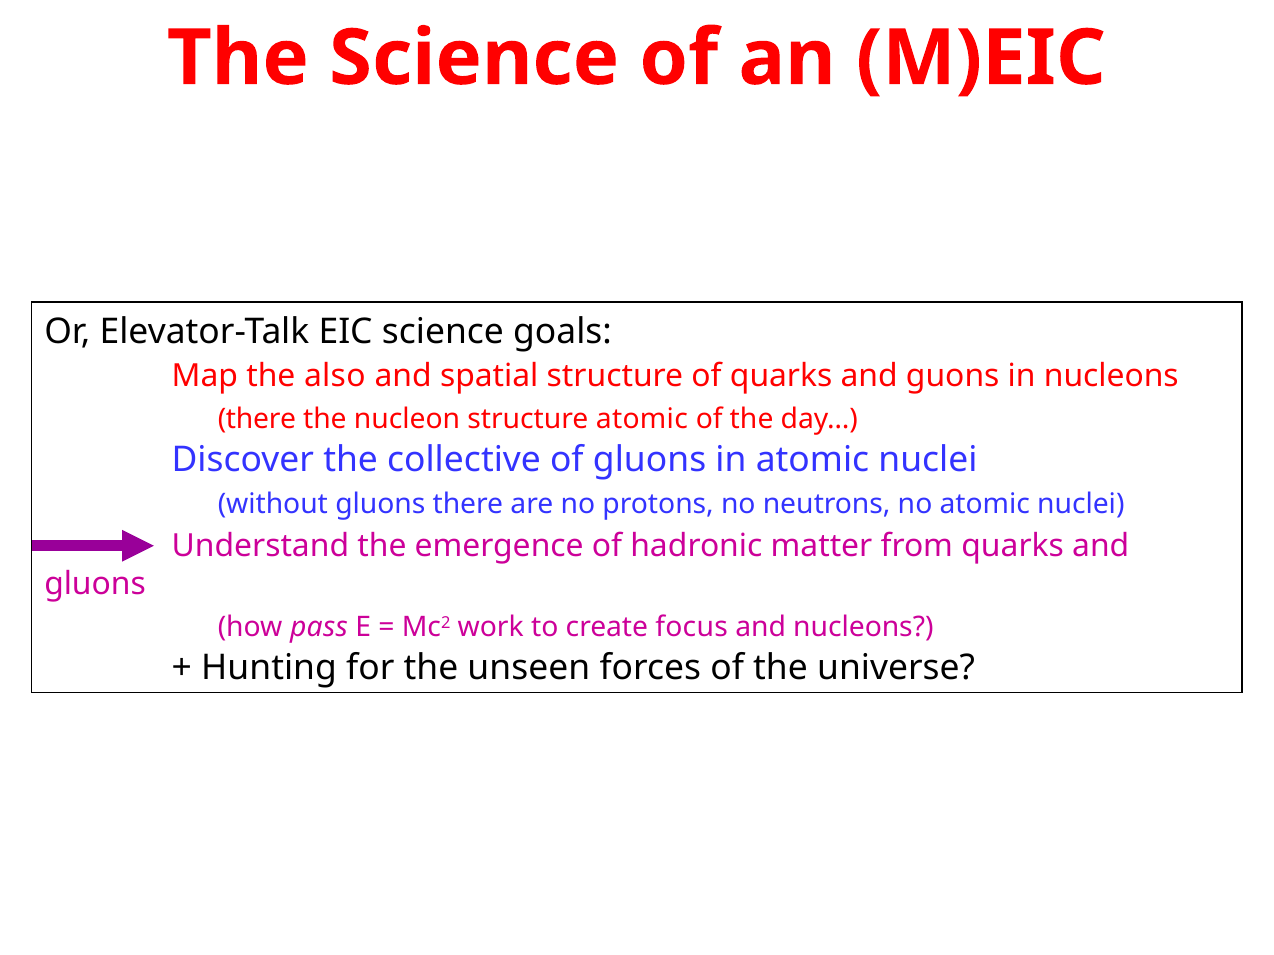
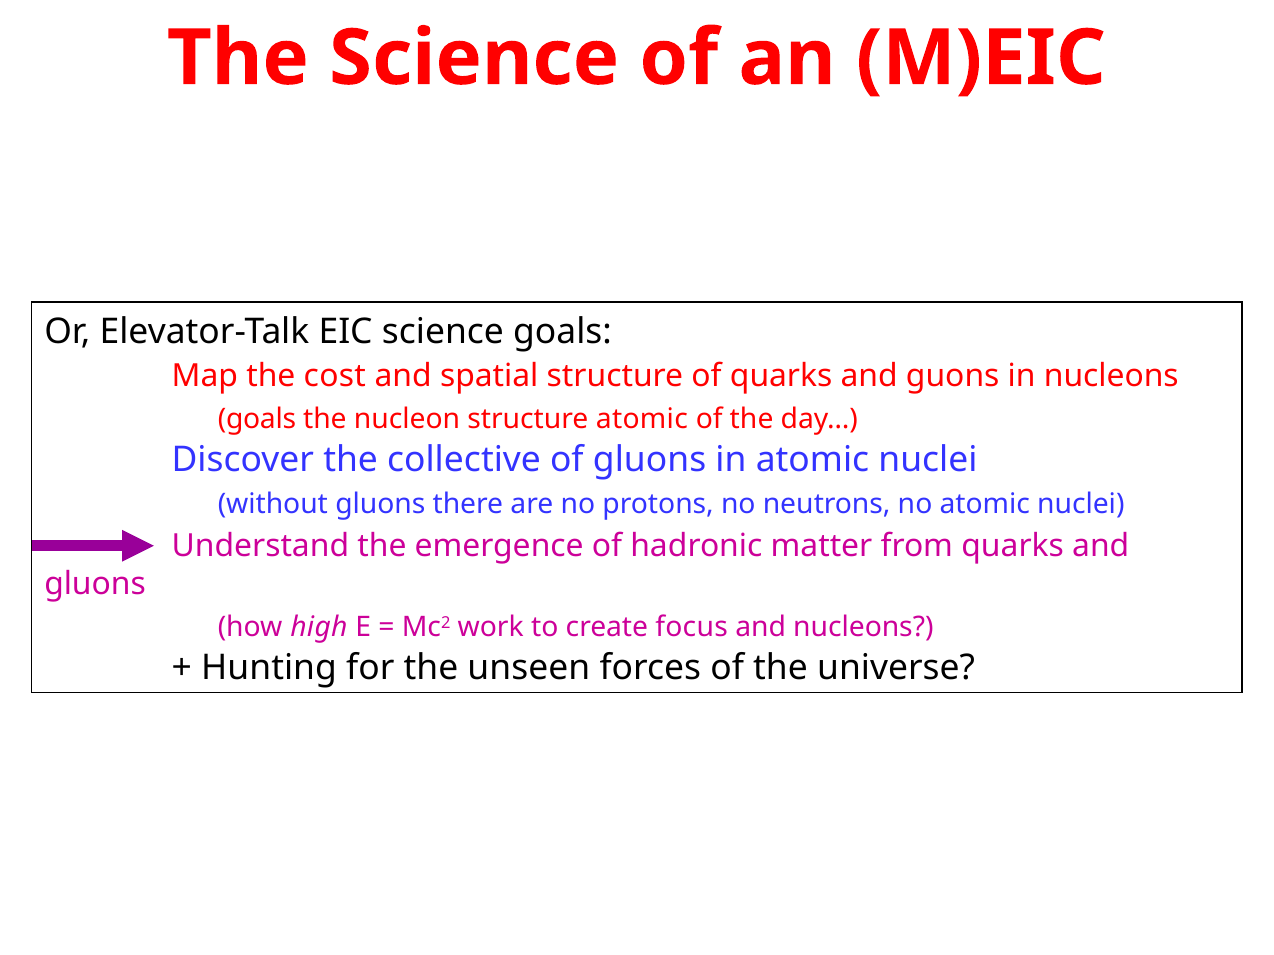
also: also -> cost (335, 376)
there: there -> goals (257, 420)
pass: pass -> high (319, 628)
